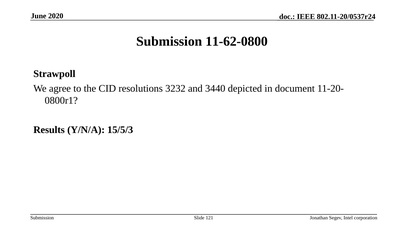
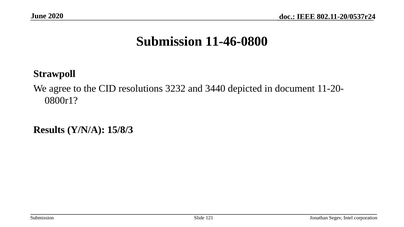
11-62-0800: 11-62-0800 -> 11-46-0800 (237, 41)
15/5/3: 15/5/3 -> 15/8/3 (120, 130)
